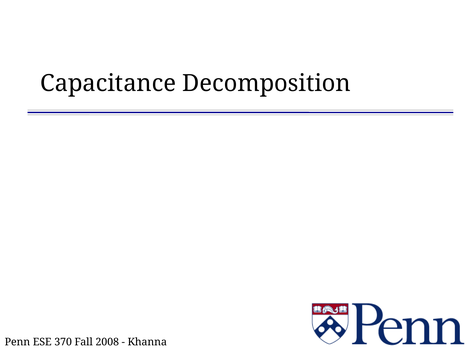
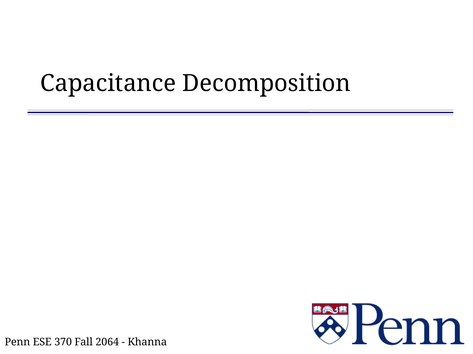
2008: 2008 -> 2064 (107, 343)
